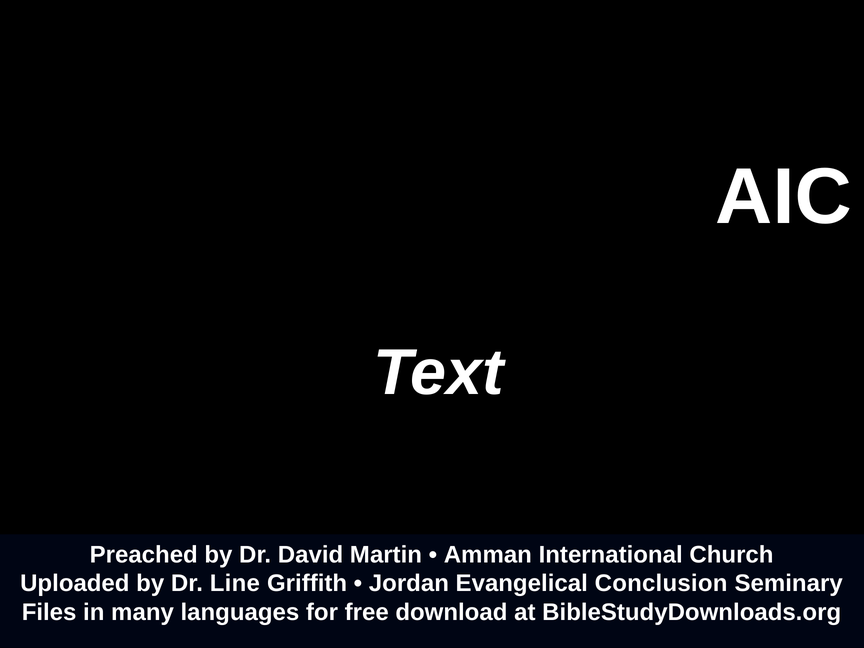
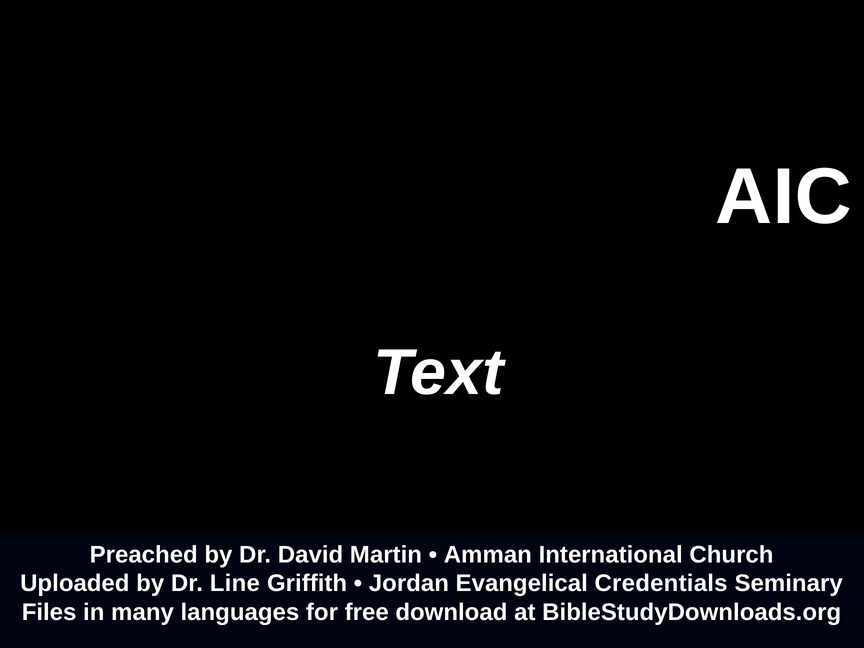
Conclusion: Conclusion -> Credentials (661, 583)
